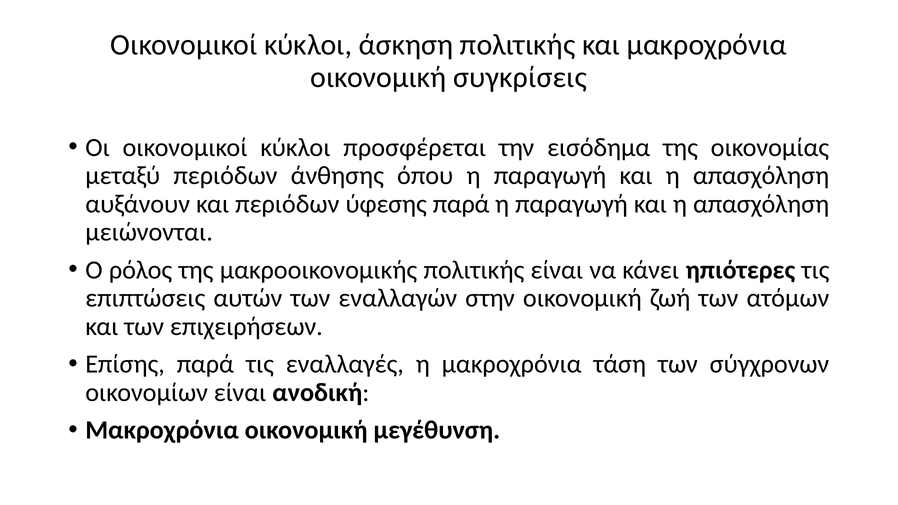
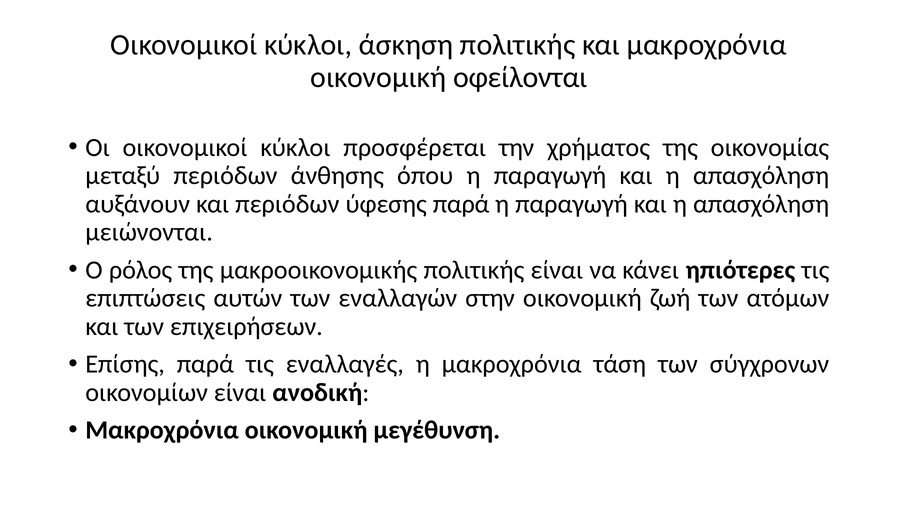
συγκρίσεις: συγκρίσεις -> οφείλονται (520, 77)
εισόδημα: εισόδημα -> χρήματος (599, 147)
